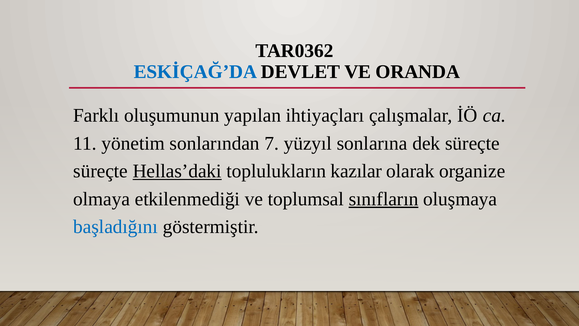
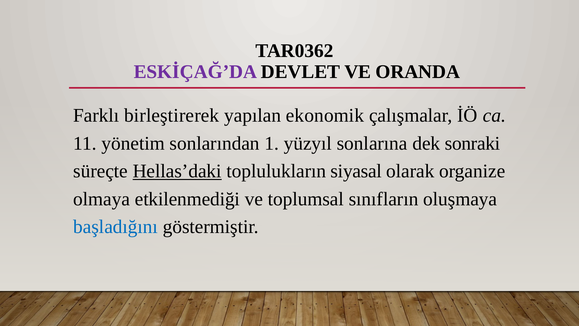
ESKİÇAĞ’DA colour: blue -> purple (195, 72)
oluşumunun: oluşumunun -> birleştirerek (172, 115)
ihtiyaçları: ihtiyaçları -> ekonomik (325, 115)
7: 7 -> 1 (272, 143)
dek süreçte: süreçte -> sonraki (473, 143)
kazılar: kazılar -> siyasal (356, 171)
sınıfların underline: present -> none (384, 199)
